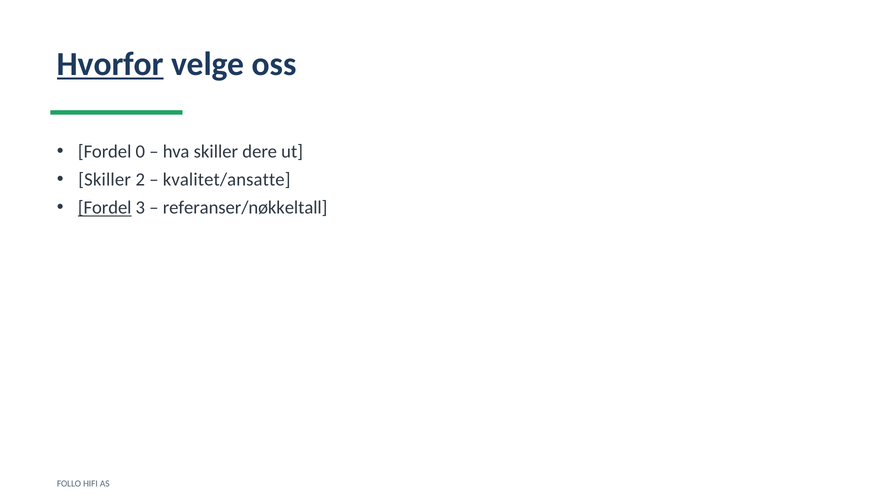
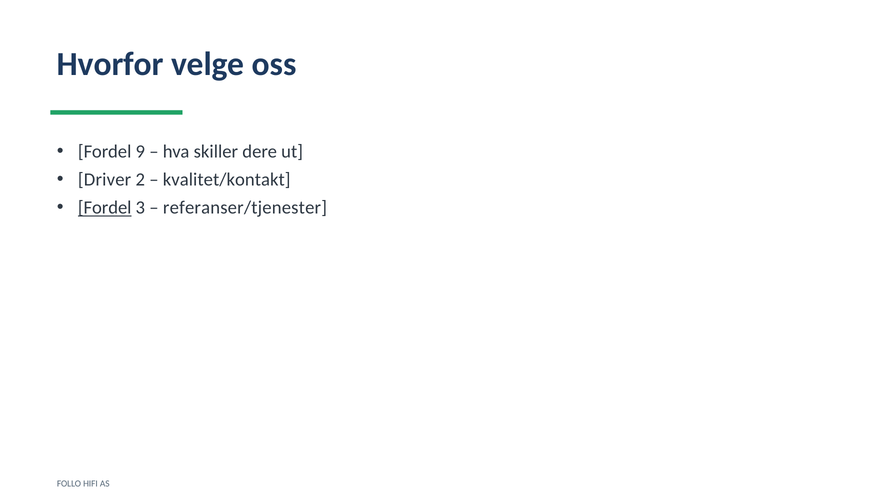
Hvorfor underline: present -> none (110, 64)
0: 0 -> 9 (140, 152)
Skiller: Skiller -> Driver (105, 180)
kvalitet/ansatte: kvalitet/ansatte -> kvalitet/kontakt (227, 180)
referanser/nøkkeltall: referanser/nøkkeltall -> referanser/tjenester (245, 208)
